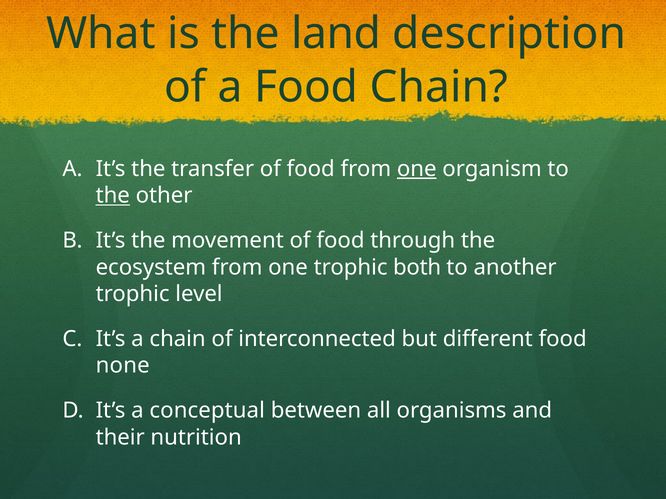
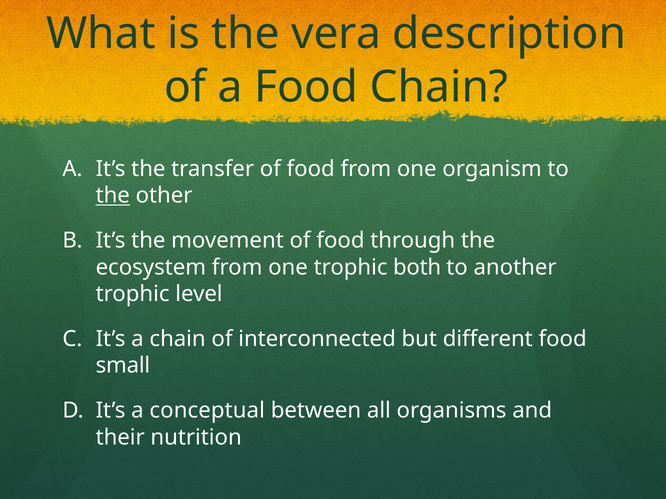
land: land -> vera (336, 34)
one underline: present -> none (417, 169)
none: none -> small (123, 366)
